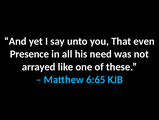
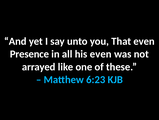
his need: need -> even (101, 54)
6:65: 6:65 -> 6:23 (96, 79)
